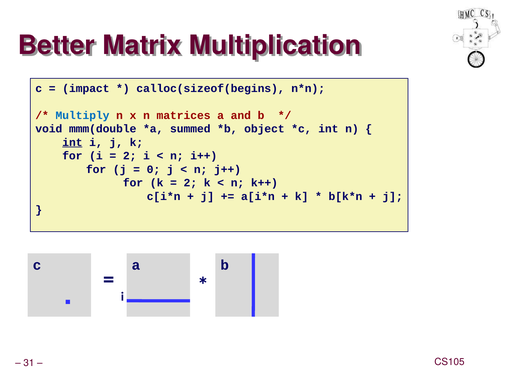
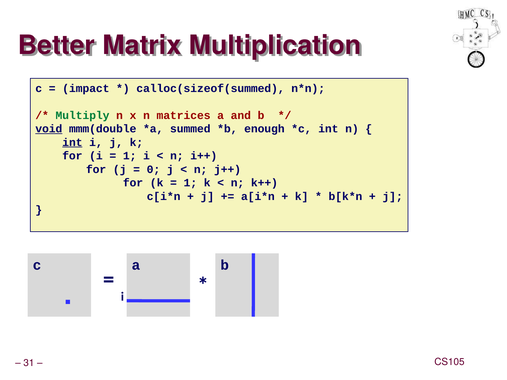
calloc(sizeof(begins: calloc(sizeof(begins -> calloc(sizeof(summed (211, 88)
Multiply colour: blue -> green (83, 115)
void underline: none -> present (49, 129)
object: object -> enough (264, 129)
2: 2 -> 1 (130, 156)
2: 2 -> 1 (190, 183)
